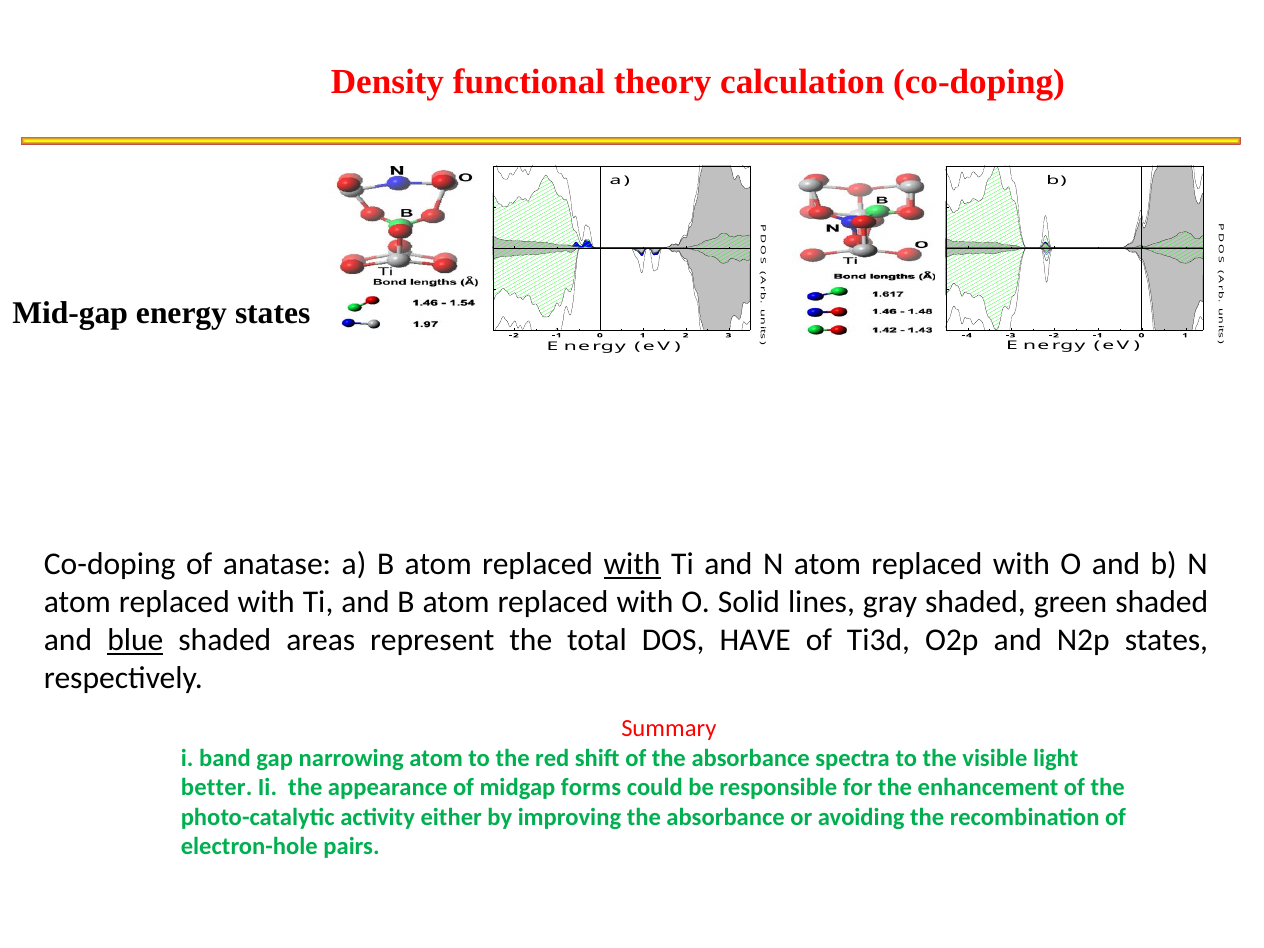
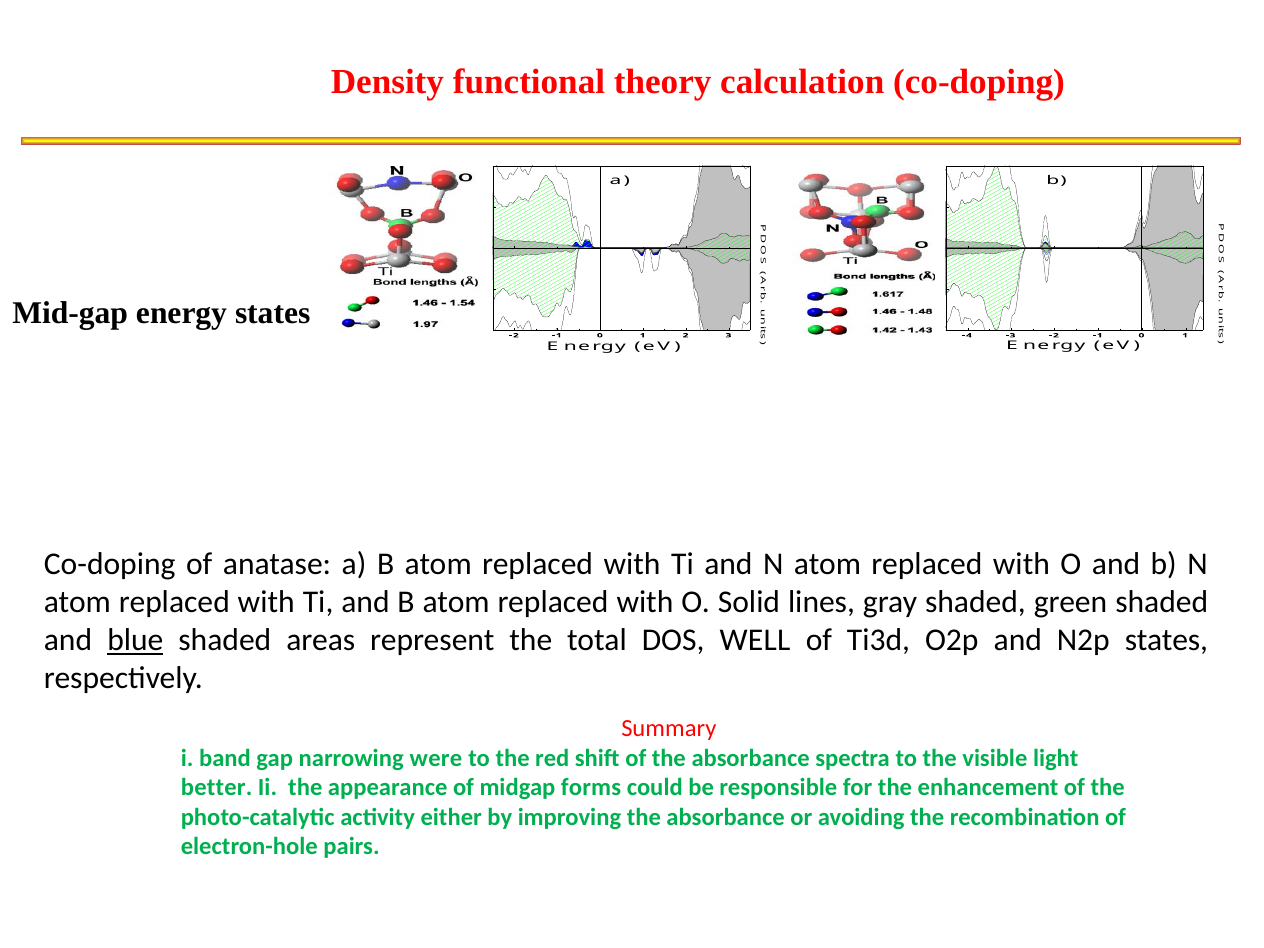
with underline: present -> none (632, 565)
HAVE: HAVE -> WELL (755, 640)
narrowing atom: atom -> were (436, 758)
